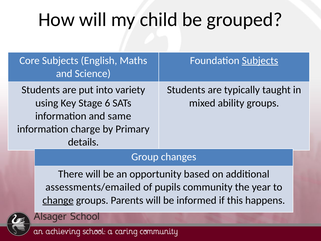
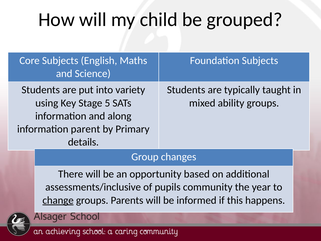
Subjects underline: present -> none (260, 60)
6: 6 -> 5 (107, 103)
same: same -> along (120, 116)
charge: charge -> parent (85, 129)
assessments/emailed: assessments/emailed -> assessments/inclusive (93, 187)
